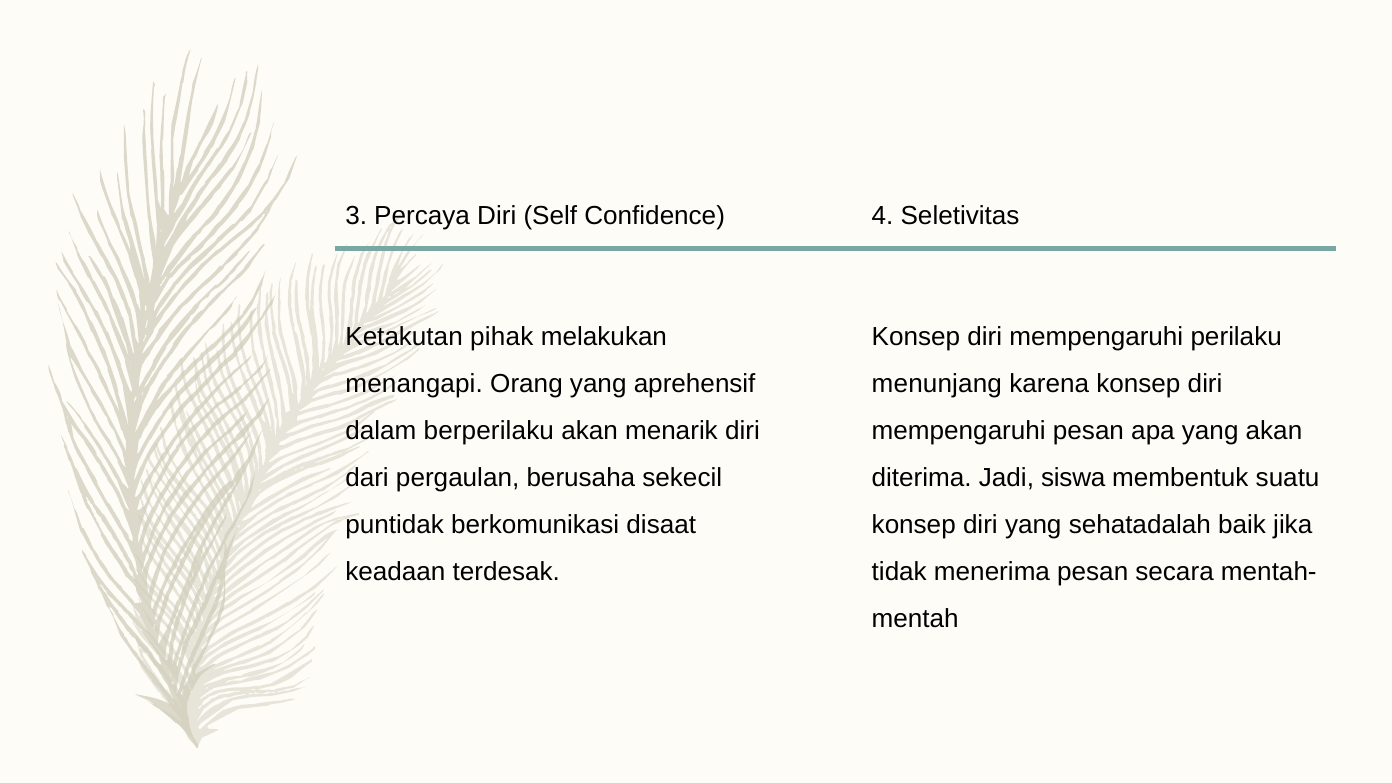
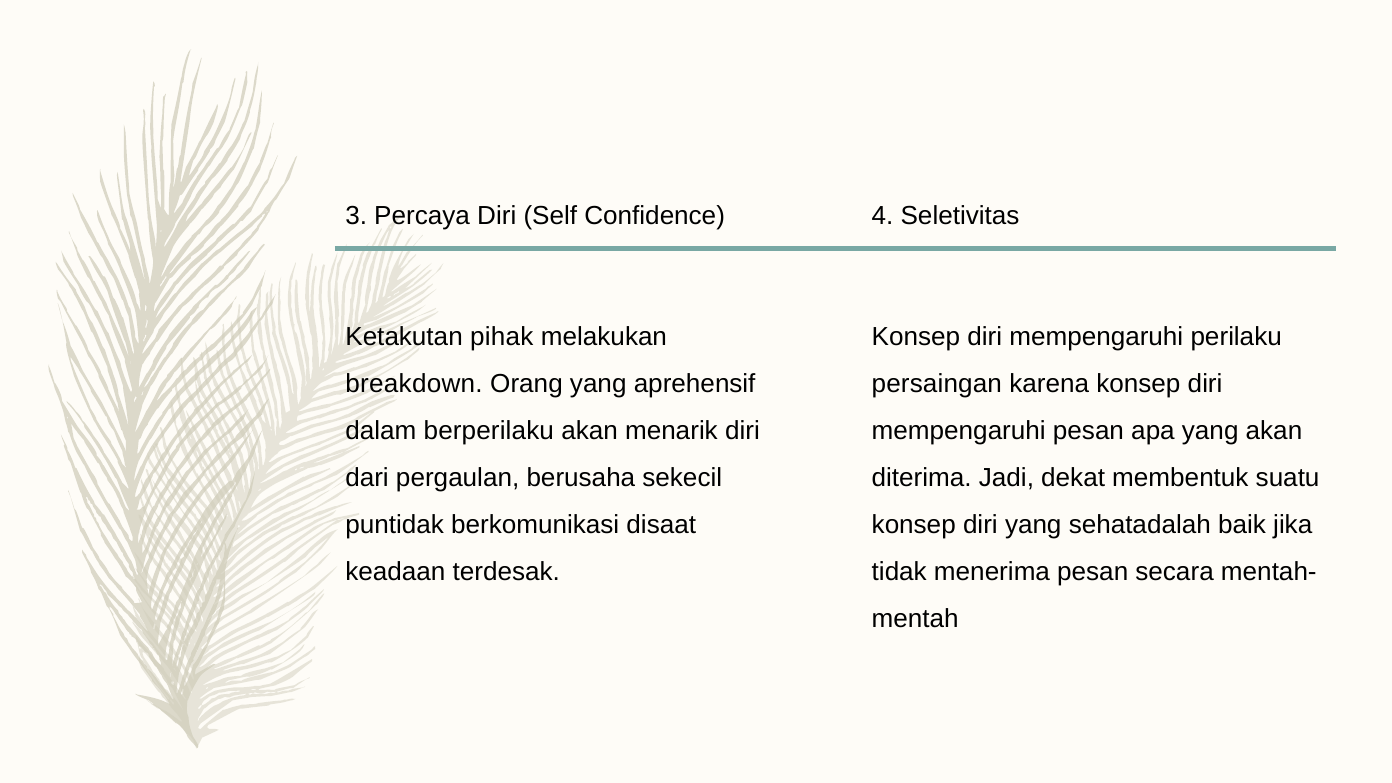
menangapi: menangapi -> breakdown (414, 384)
menunjang: menunjang -> persaingan (937, 384)
siswa: siswa -> dekat (1073, 478)
